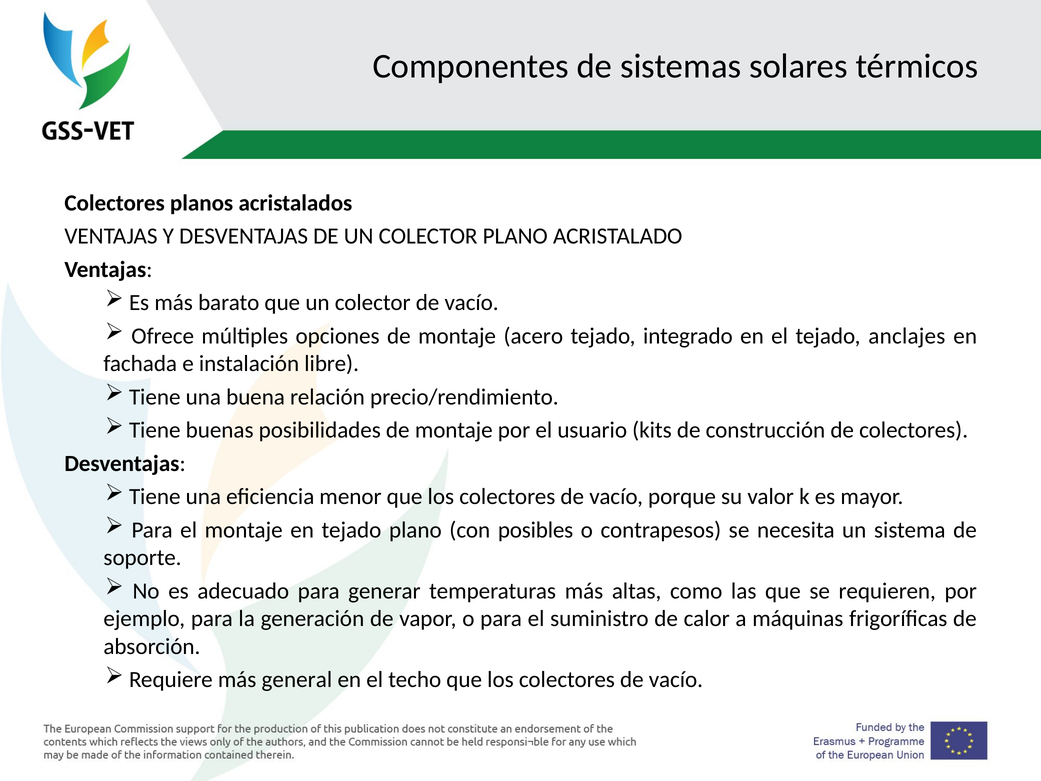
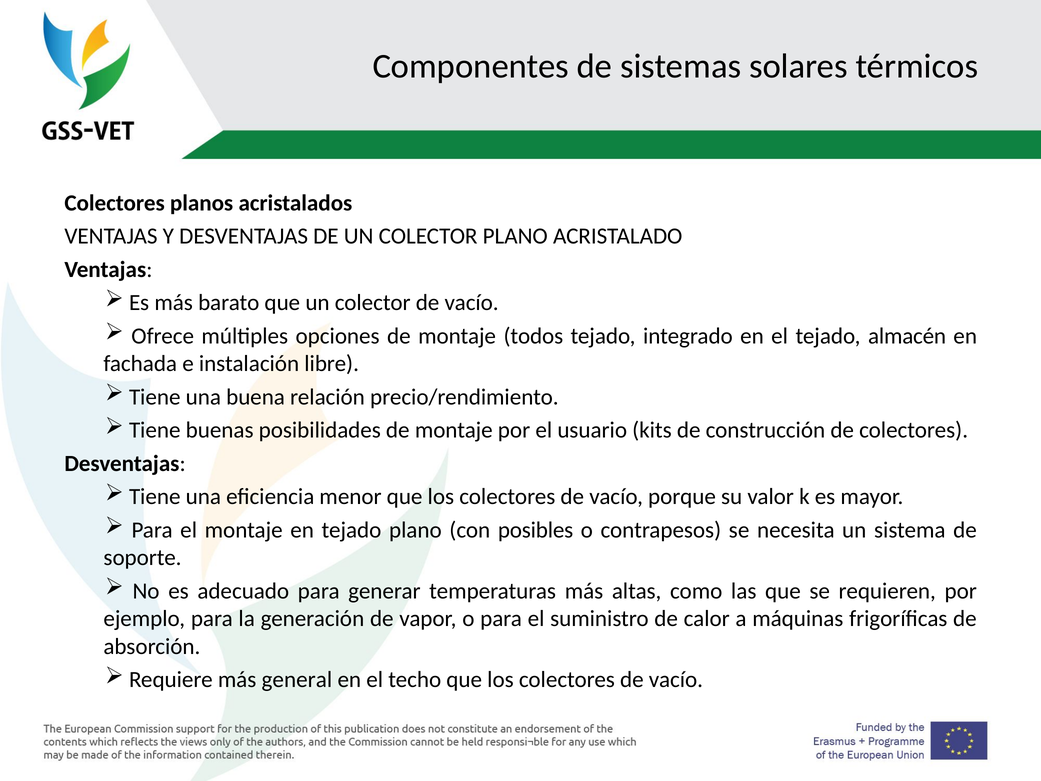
acero: acero -> todos (533, 336)
anclajes: anclajes -> almacén (907, 336)
